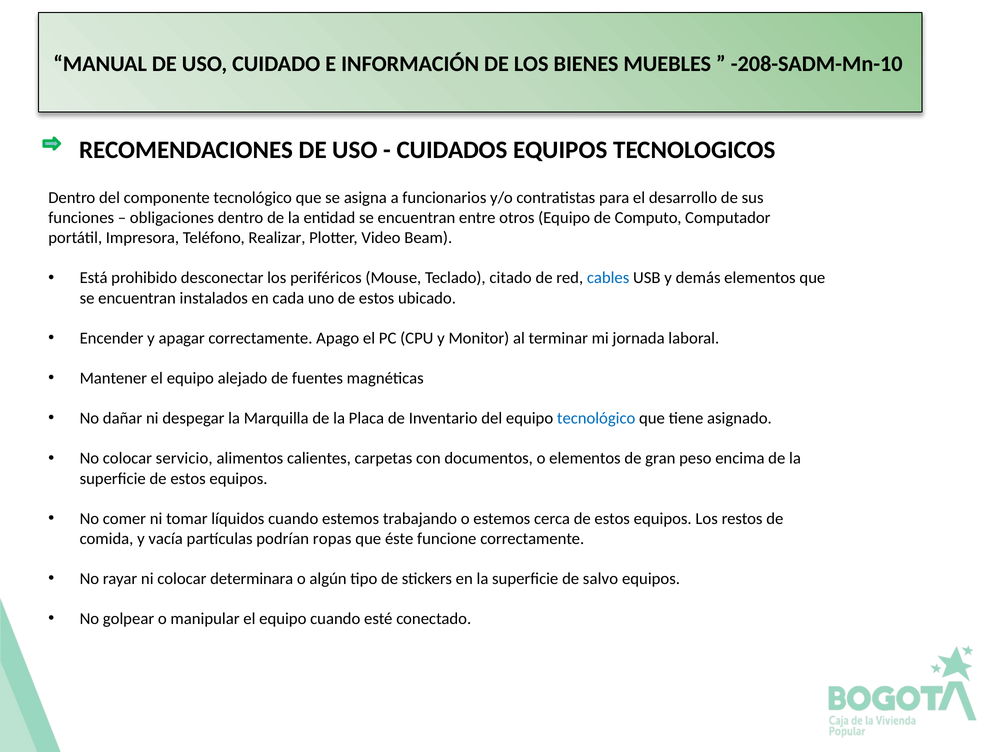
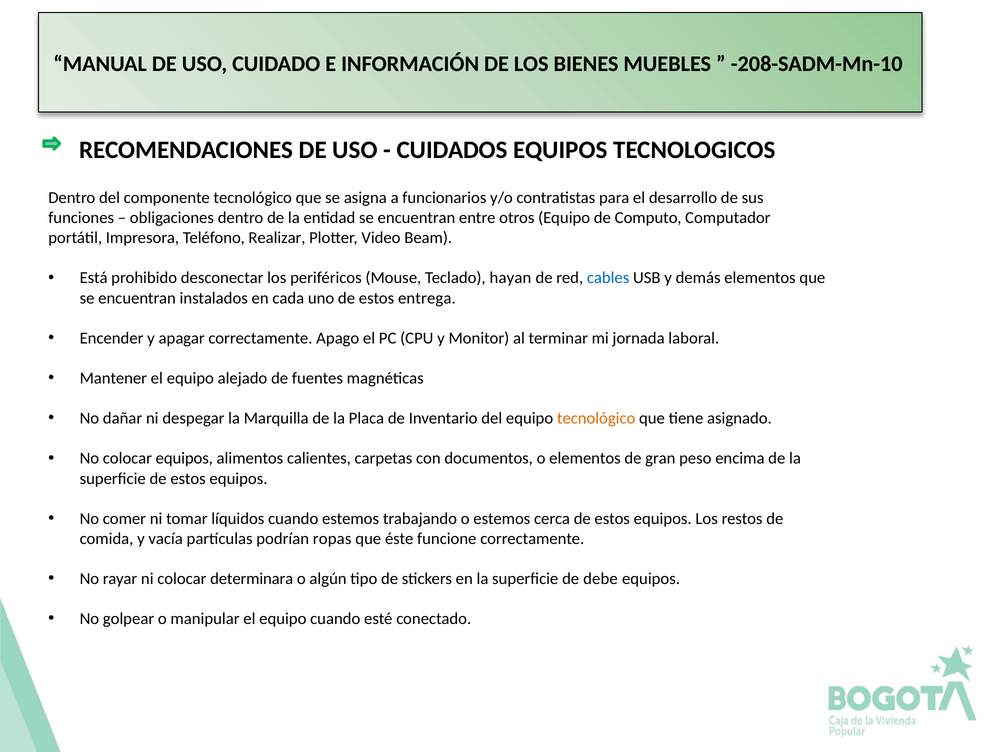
citado: citado -> hayan (510, 278)
ubicado: ubicado -> entrega (427, 298)
tecnológico colour: blue -> orange (596, 418)
colocar servicio: servicio -> equipos (184, 459)
salvo: salvo -> debe (600, 579)
